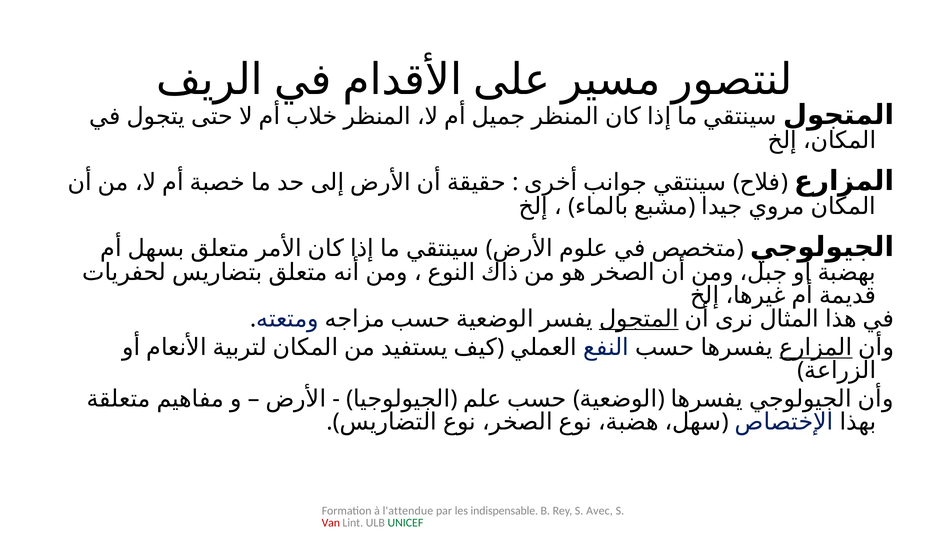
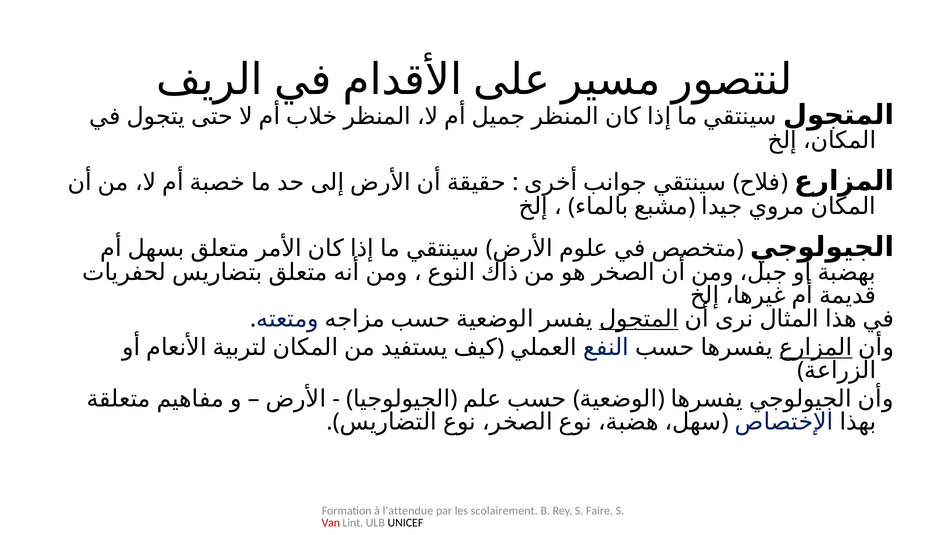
indispensable: indispensable -> scolairement (504, 510)
Avec: Avec -> Faire (600, 510)
UNICEF colour: green -> black (405, 522)
